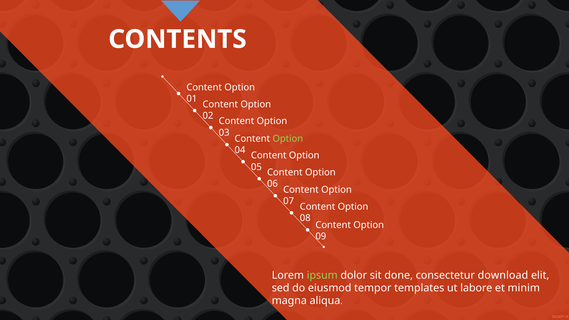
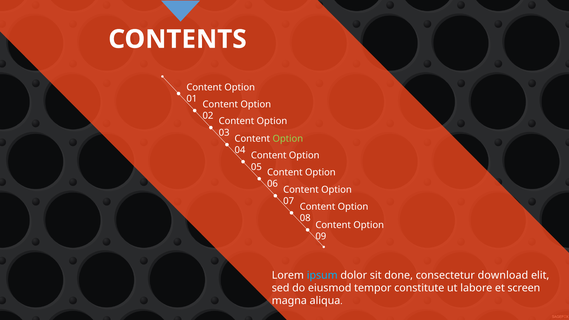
ipsum colour: light green -> light blue (322, 275)
templates: templates -> constitute (419, 288)
minim: minim -> screen (524, 288)
